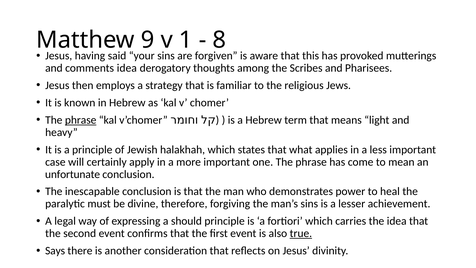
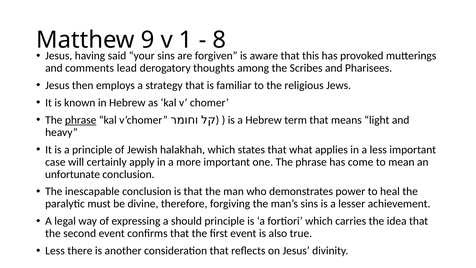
comments idea: idea -> lead (127, 68)
true underline: present -> none (301, 233)
Says: Says -> Less (55, 251)
